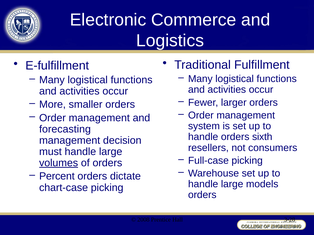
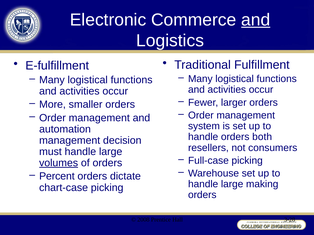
and underline: none -> present (256, 20)
forecasting: forecasting -> automation (65, 129)
sixth: sixth -> both (262, 137)
models: models -> making (262, 185)
